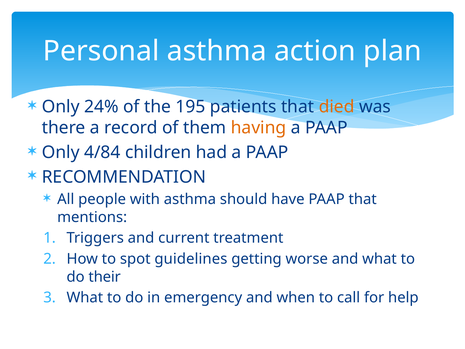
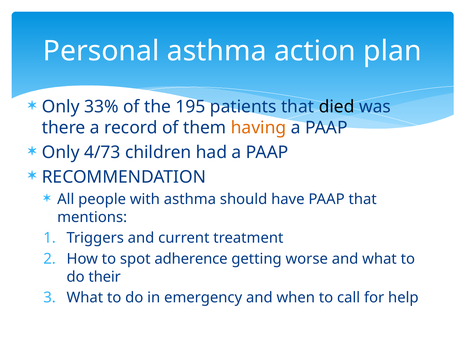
24%: 24% -> 33% (101, 107)
died colour: orange -> black (337, 107)
4/84: 4/84 -> 4/73 (102, 152)
guidelines: guidelines -> adherence (191, 259)
